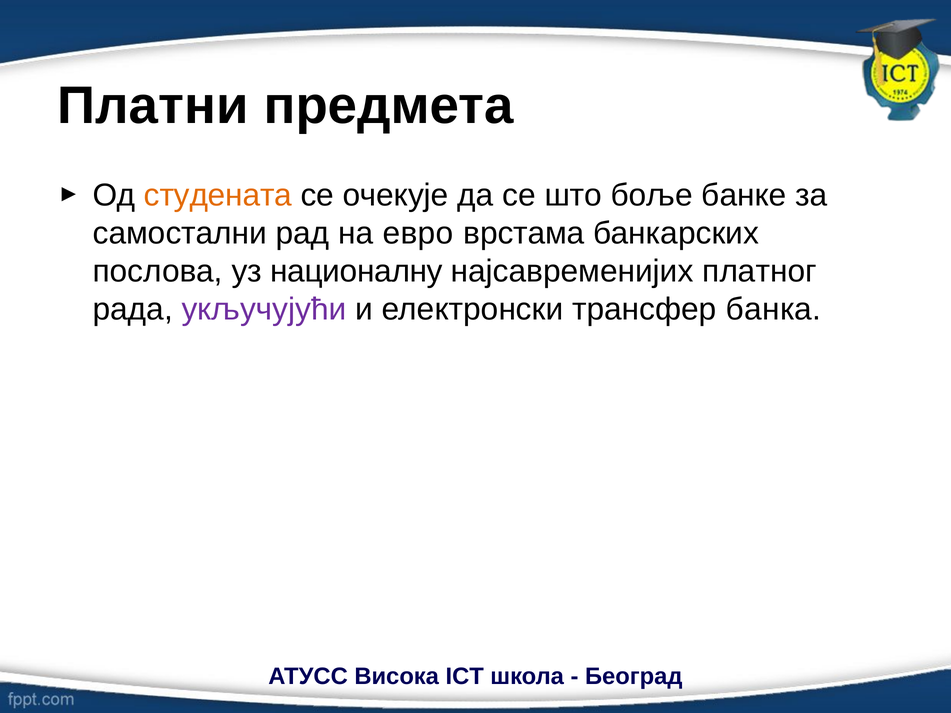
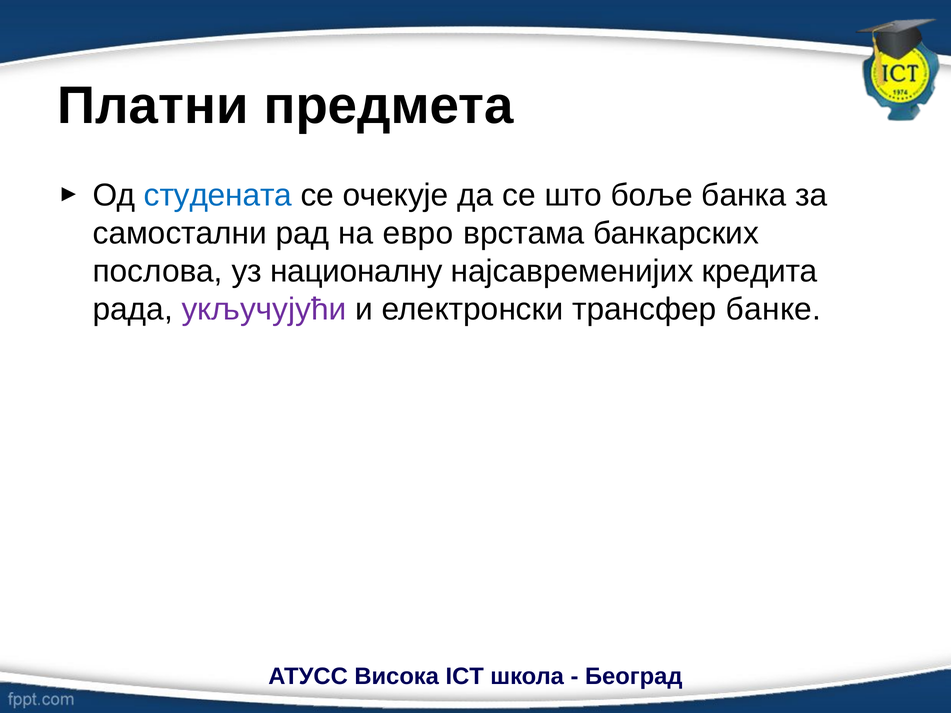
студената colour: orange -> blue (218, 195)
банке: банке -> банка (744, 195)
платног: платног -> кредита (760, 271)
банка: банка -> банке (774, 310)
